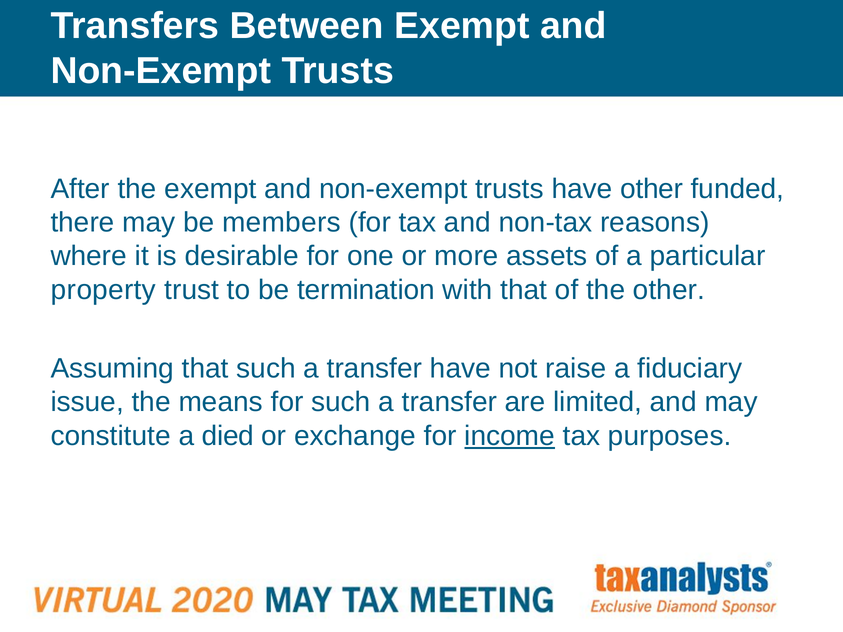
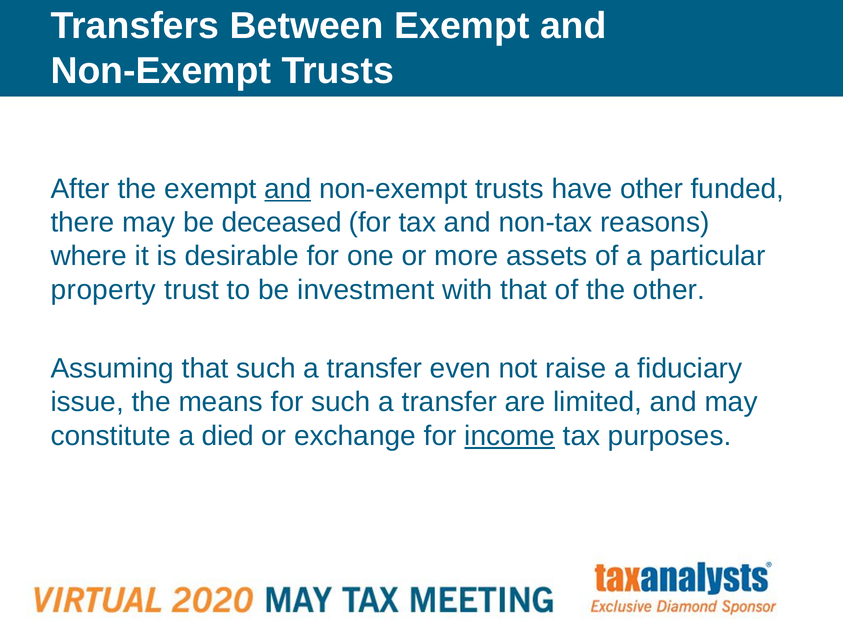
and underline: none -> present (288, 189)
members: members -> deceased (282, 223)
termination: termination -> investment (366, 290)
transfer have: have -> even (460, 369)
